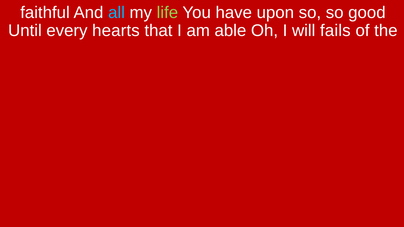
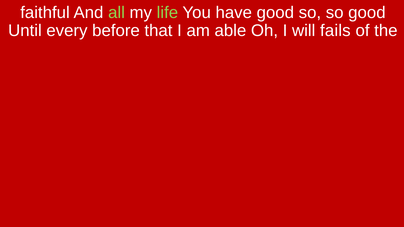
all colour: light blue -> light green (116, 13)
have upon: upon -> good (275, 13)
hearts: hearts -> before (116, 31)
